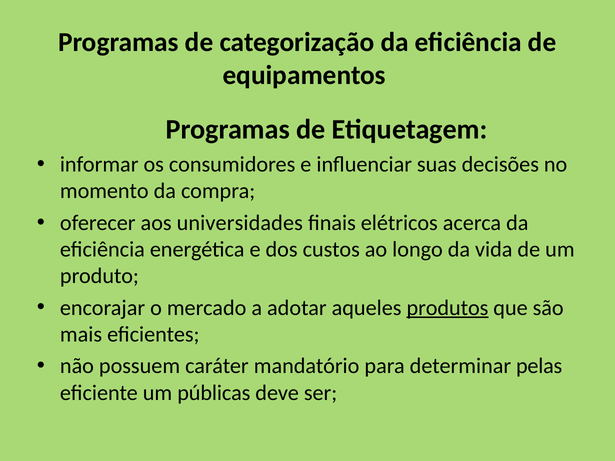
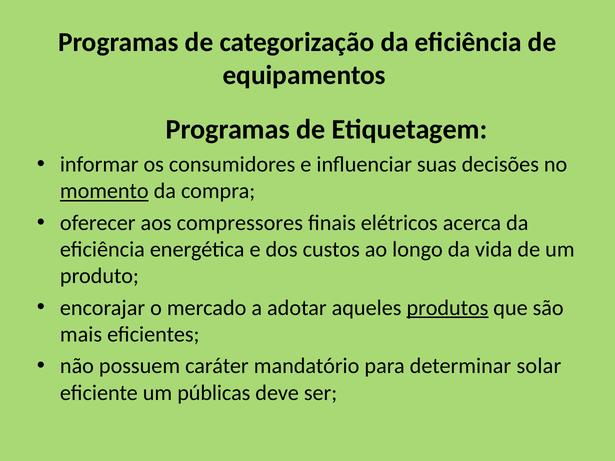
momento underline: none -> present (104, 191)
universidades: universidades -> compressores (240, 223)
pelas: pelas -> solar (539, 366)
